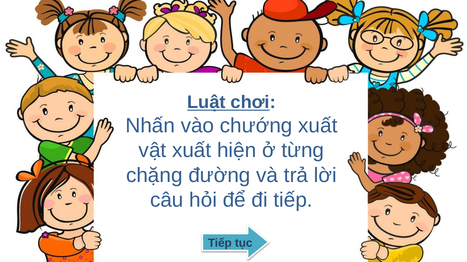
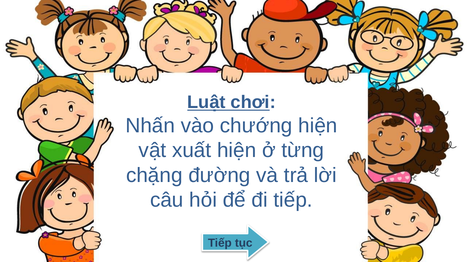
chướng xuất: xuất -> hiện (318, 126)
